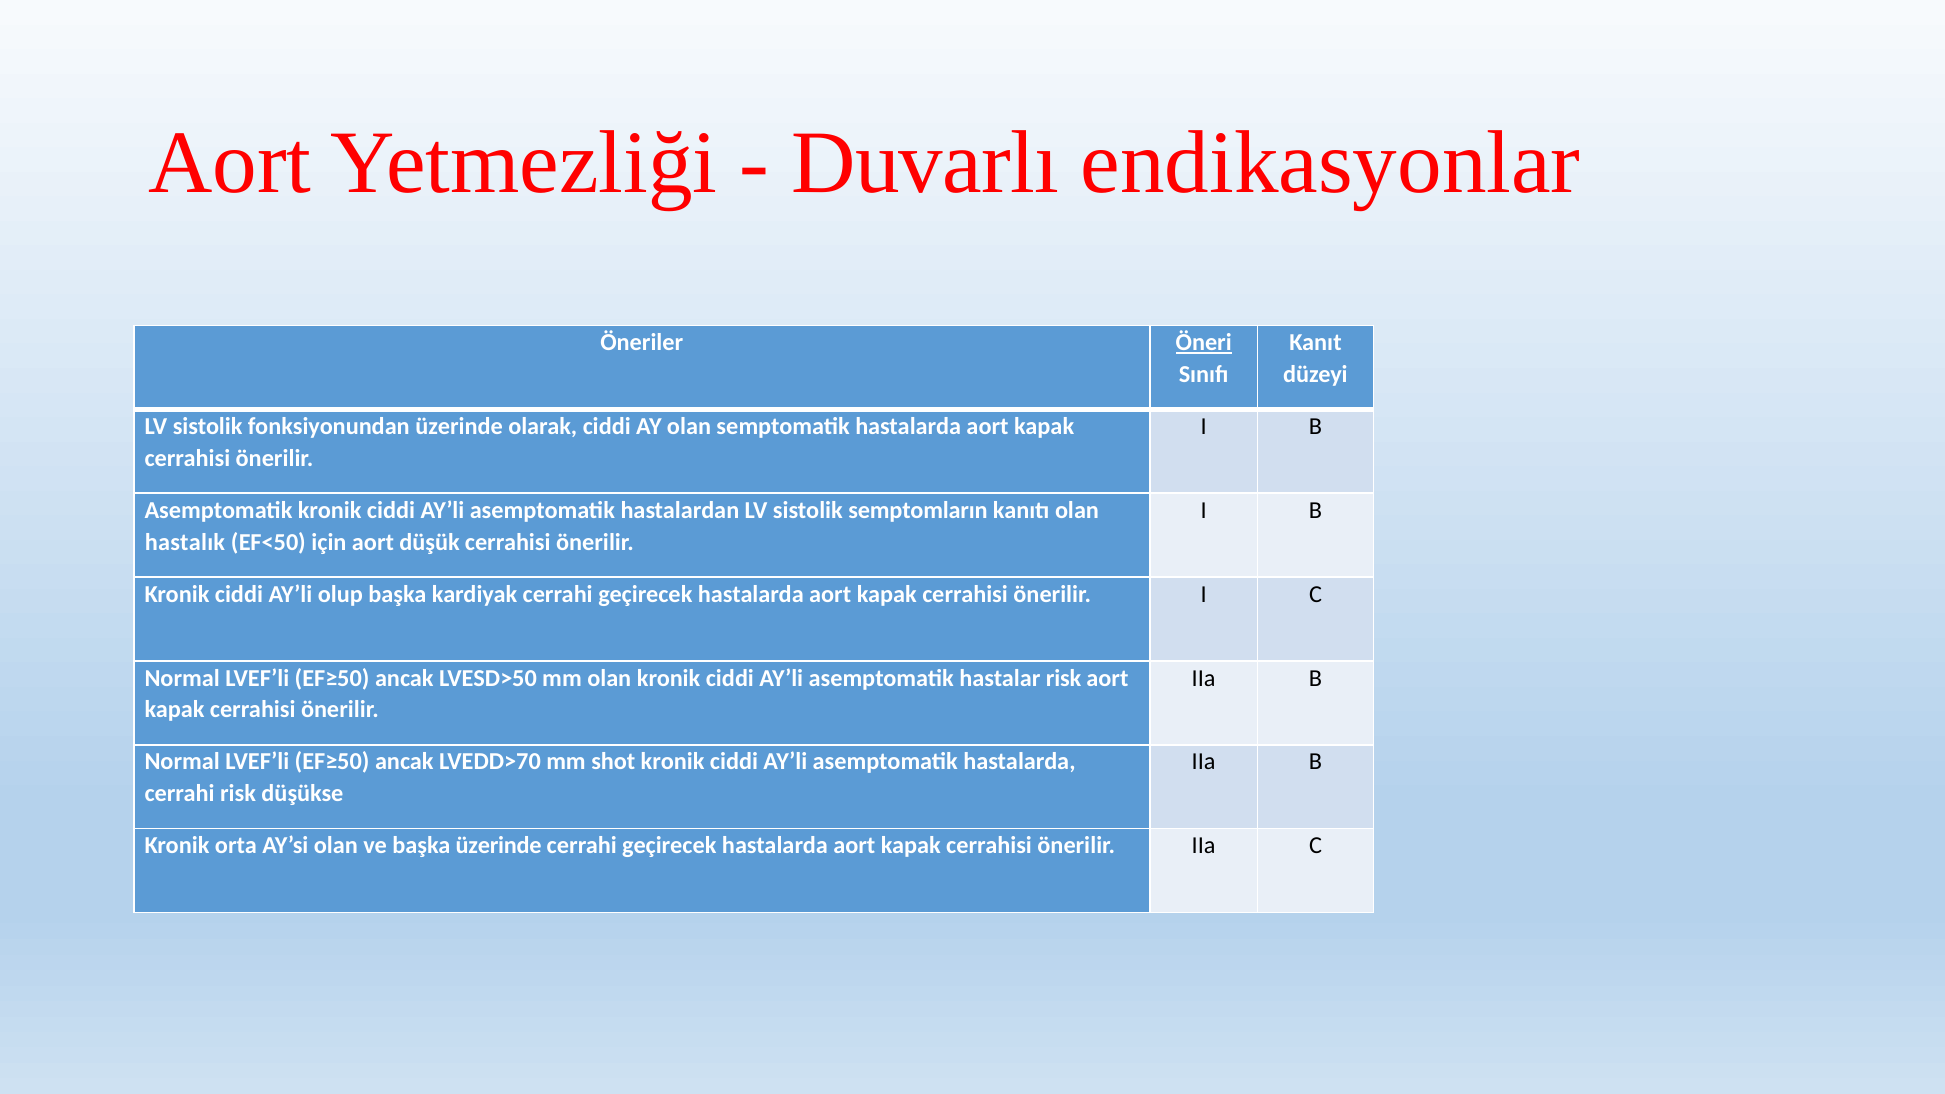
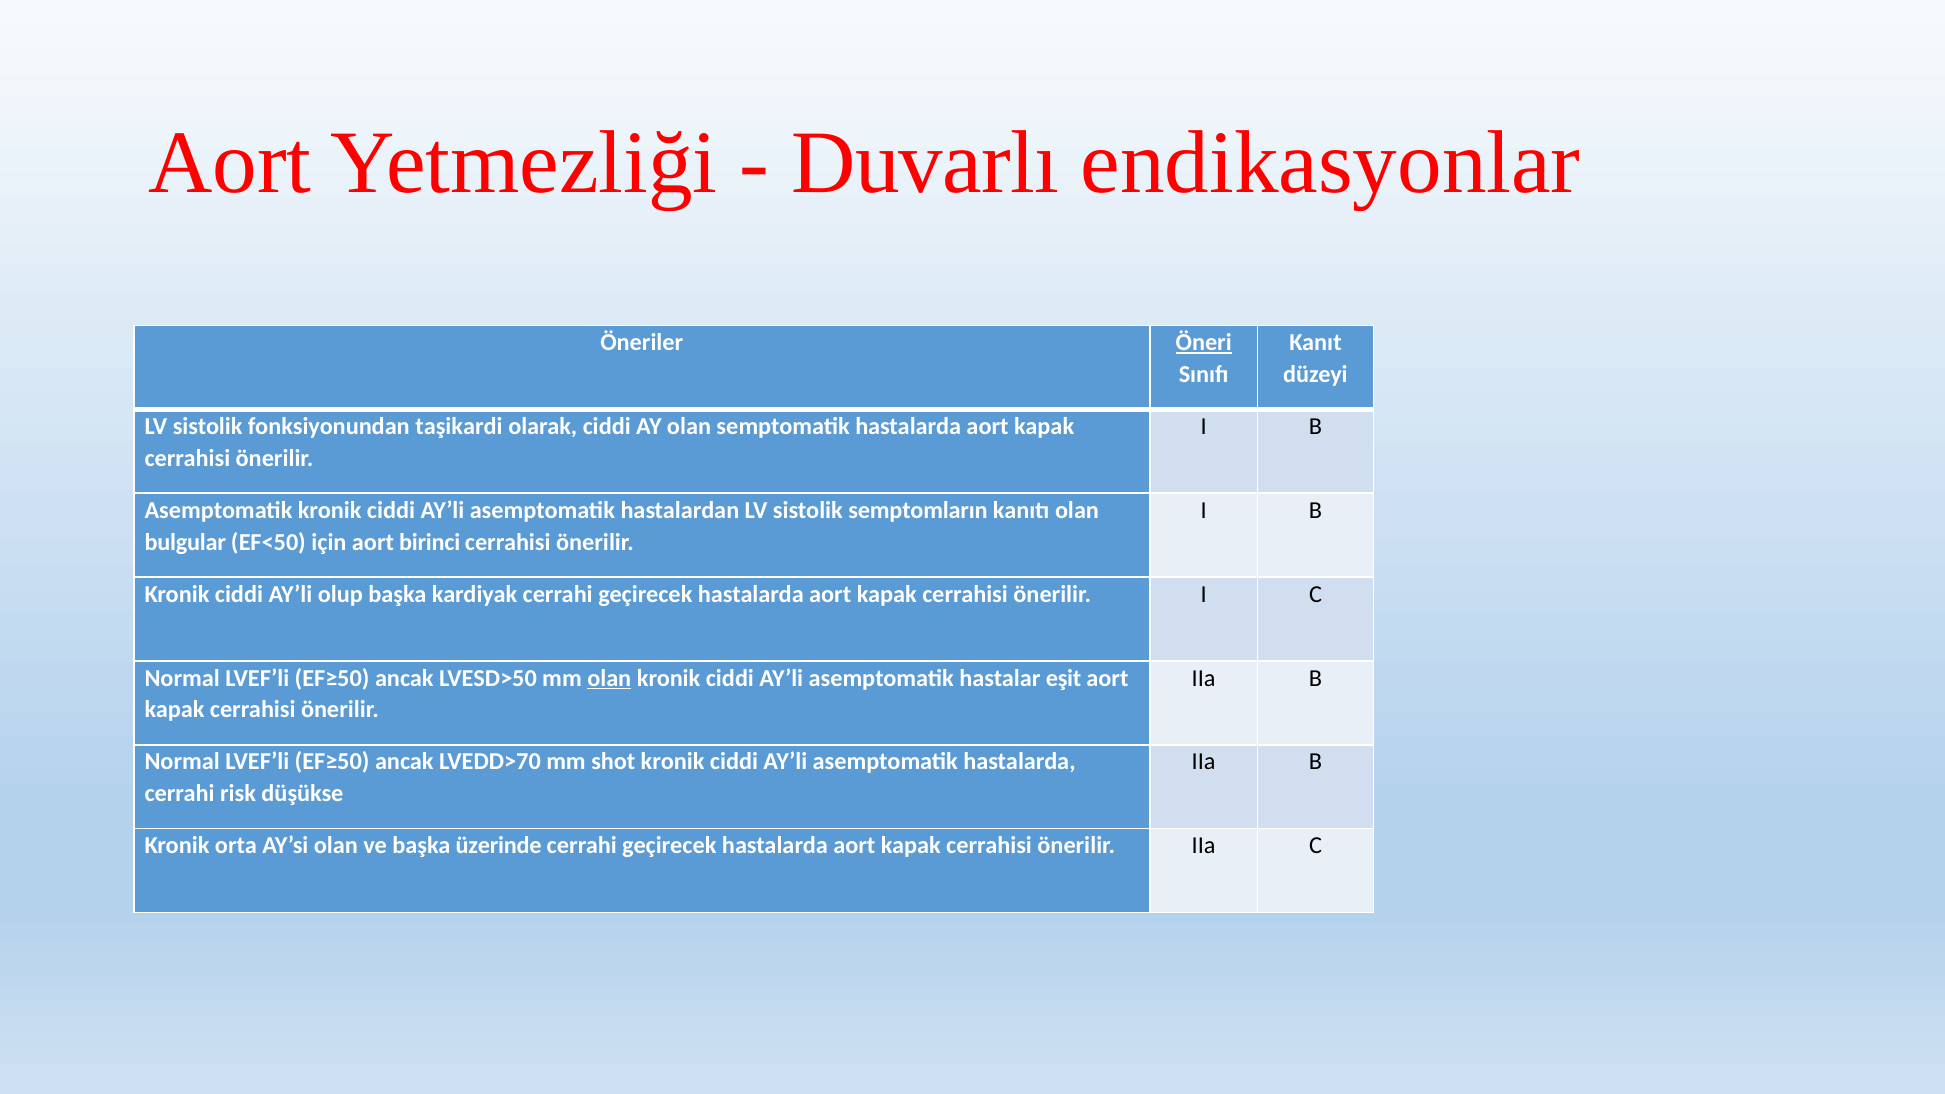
fonksiyonundan üzerinde: üzerinde -> taşikardi (459, 427)
hastalık: hastalık -> bulgular (185, 542)
düşük: düşük -> birinci (430, 542)
olan underline: none -> present (609, 678)
hastalar risk: risk -> eşit (1064, 678)
